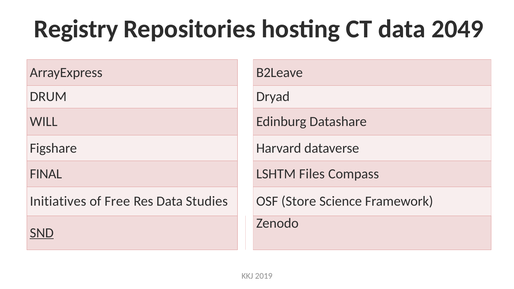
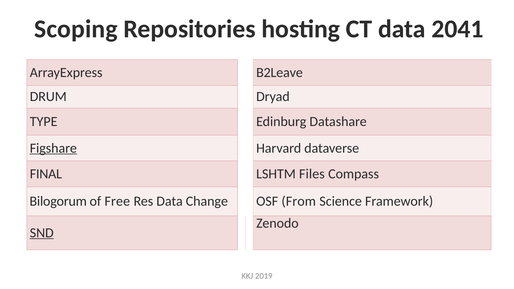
Registry: Registry -> Scoping (76, 29)
2049: 2049 -> 2041 (457, 29)
WILL: WILL -> TYPE (44, 122)
Figshare underline: none -> present (53, 148)
Initiatives: Initiatives -> Bilogorum (58, 201)
Studies: Studies -> Change (207, 201)
Store: Store -> From (299, 201)
